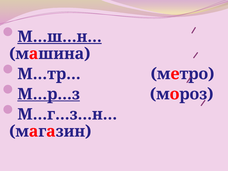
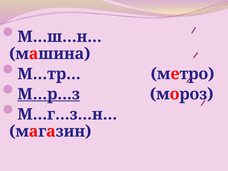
М…ш…н… underline: present -> none (60, 37)
